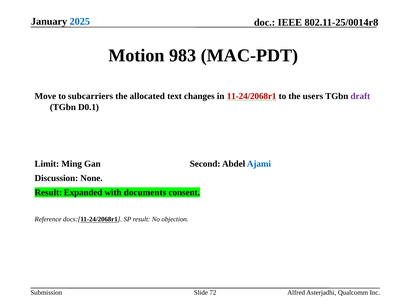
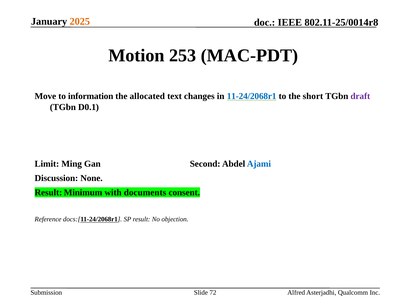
2025 colour: blue -> orange (80, 22)
983: 983 -> 253 (183, 55)
subcarriers: subcarriers -> information (91, 96)
11-24/2068r1 colour: red -> blue (252, 96)
users: users -> short (313, 96)
Expanded: Expanded -> Minimum (83, 193)
